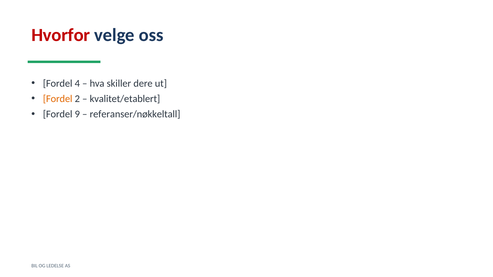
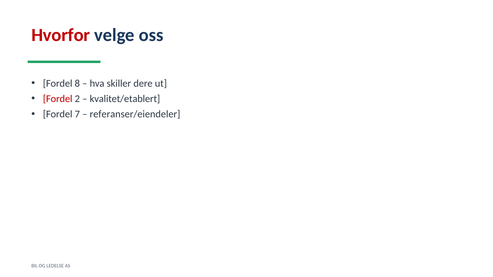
4: 4 -> 8 (77, 83)
Fordel colour: orange -> red (58, 99)
9: 9 -> 7 (77, 114)
referanser/nøkkeltall: referanser/nøkkeltall -> referanser/eiendeler (135, 114)
